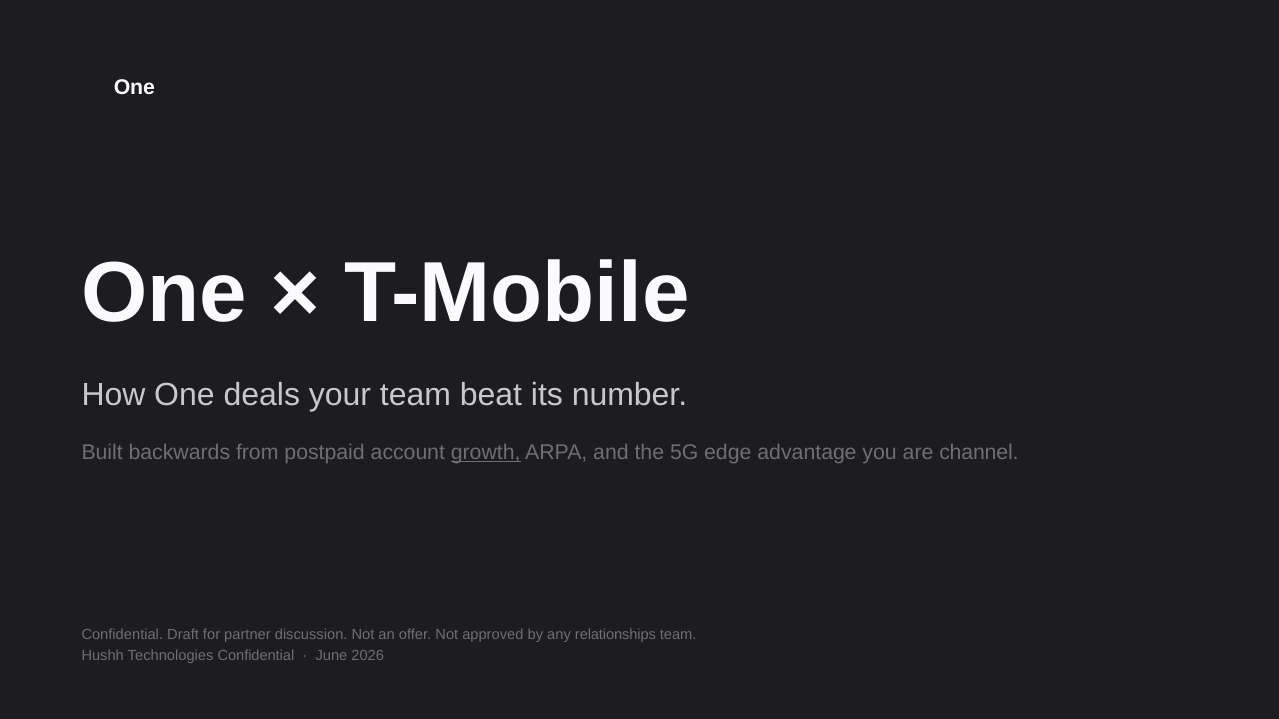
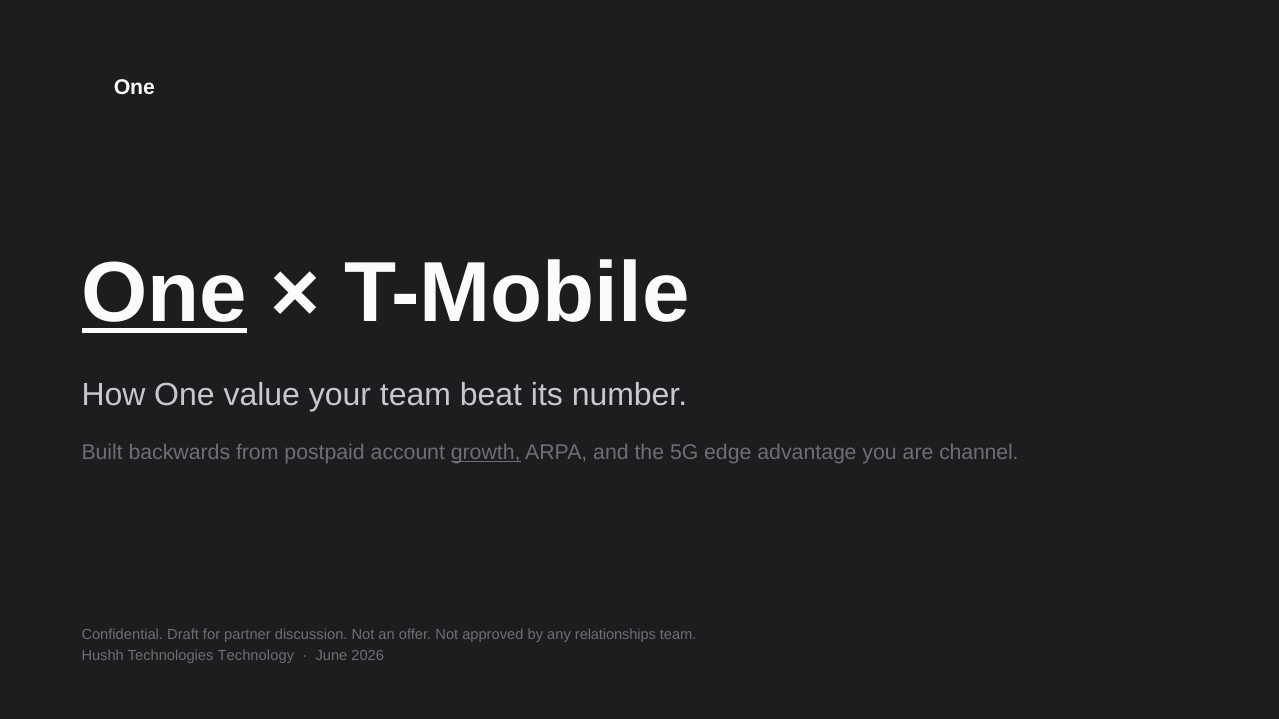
One underline: none -> present (164, 294)
deals: deals -> value (262, 396)
Technologies Confidential: Confidential -> Technology (256, 656)
